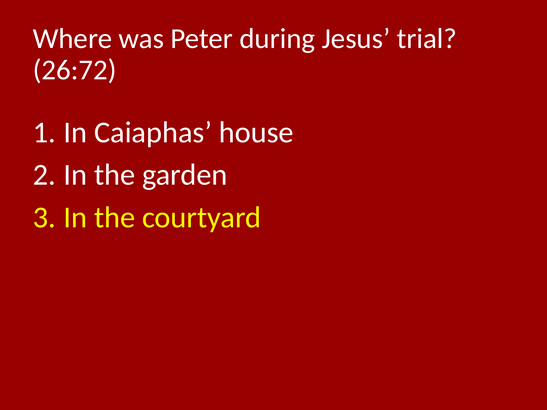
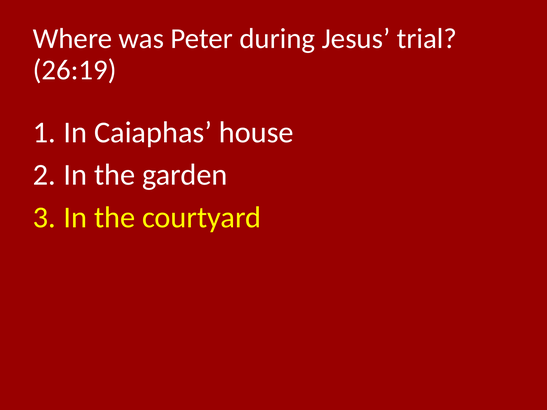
26:72: 26:72 -> 26:19 (75, 70)
